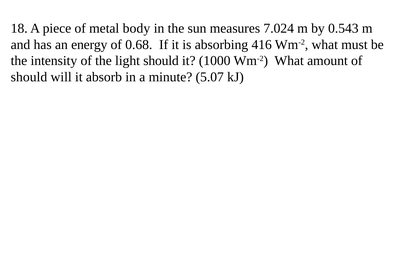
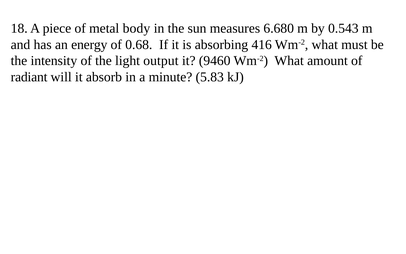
7.024: 7.024 -> 6.680 (279, 28)
light should: should -> output (161, 61)
1000: 1000 -> 9460 (215, 61)
should: should -> radiant (29, 77)
5.07: 5.07 -> 5.83 (210, 77)
